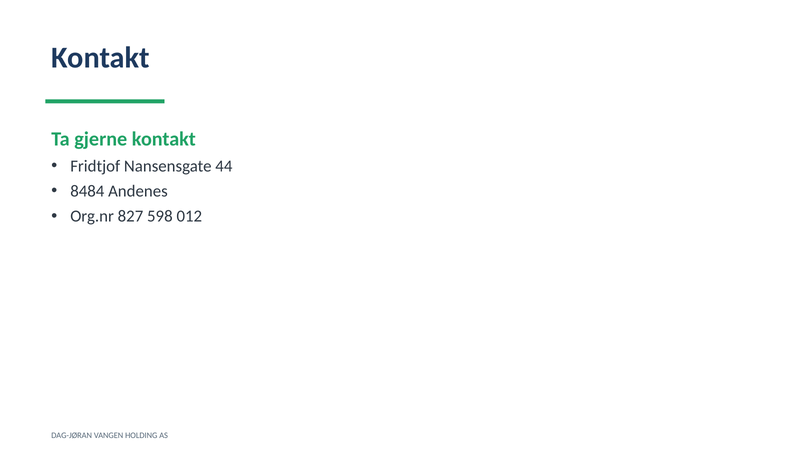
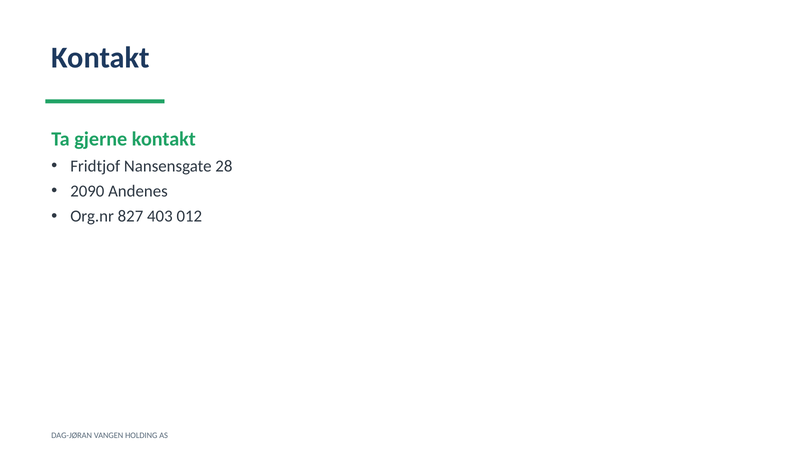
44: 44 -> 28 (224, 166)
8484: 8484 -> 2090 (87, 191)
598: 598 -> 403 (160, 216)
